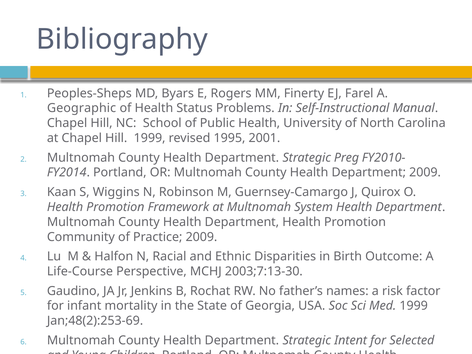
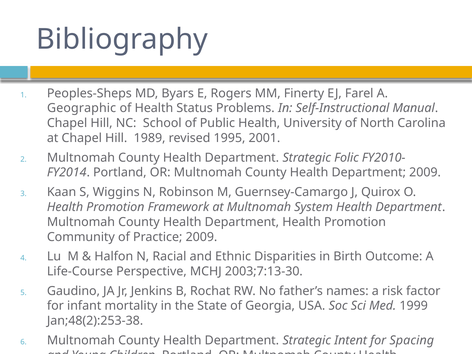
Hill 1999: 1999 -> 1989 (150, 138)
Preg: Preg -> Folic (346, 158)
Jan;48(2):253-69: Jan;48(2):253-69 -> Jan;48(2):253-38 (95, 321)
Selected: Selected -> Spacing (412, 340)
